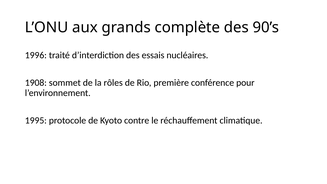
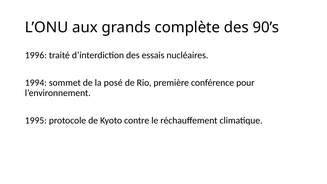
1908: 1908 -> 1994 (36, 83)
rôles: rôles -> posé (113, 83)
